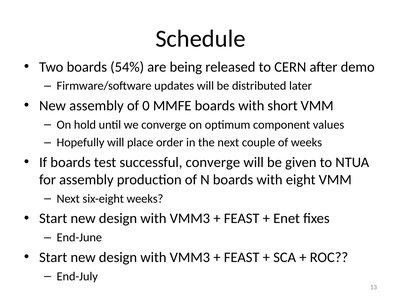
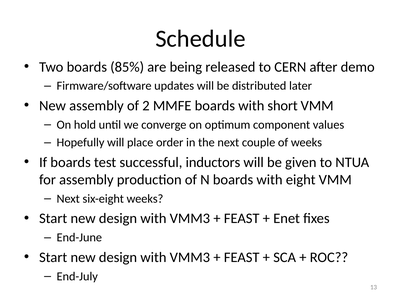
54%: 54% -> 85% (127, 67)
0: 0 -> 2 (146, 106)
successful converge: converge -> inductors (213, 162)
